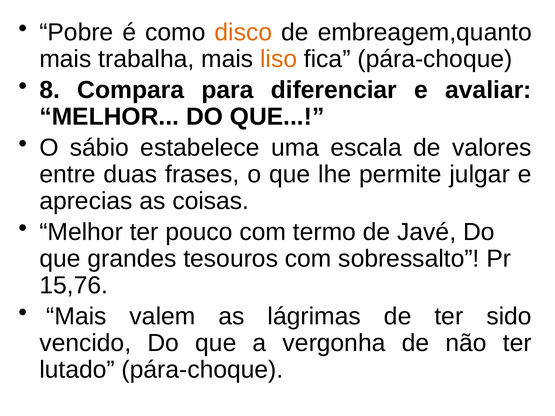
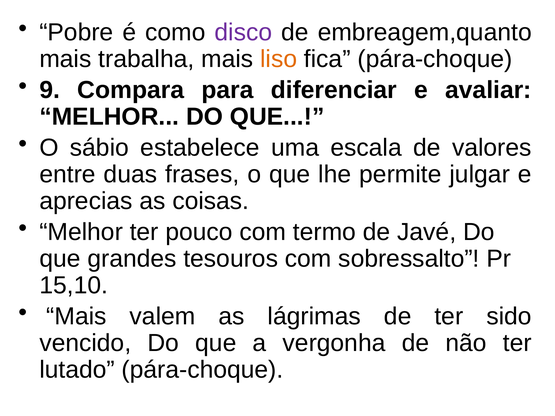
disco colour: orange -> purple (243, 32)
8: 8 -> 9 (50, 90)
15,76: 15,76 -> 15,10 (74, 286)
